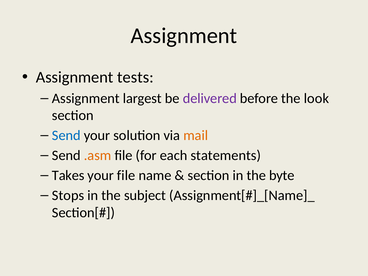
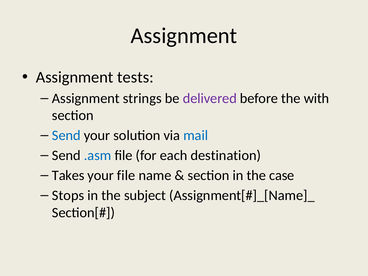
largest: largest -> strings (142, 98)
look: look -> with (317, 98)
mail colour: orange -> blue (196, 135)
.asm colour: orange -> blue (98, 155)
statements: statements -> destination (226, 155)
byte: byte -> case (282, 175)
